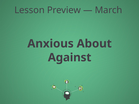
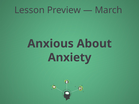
Against: Against -> Anxiety (70, 58)
